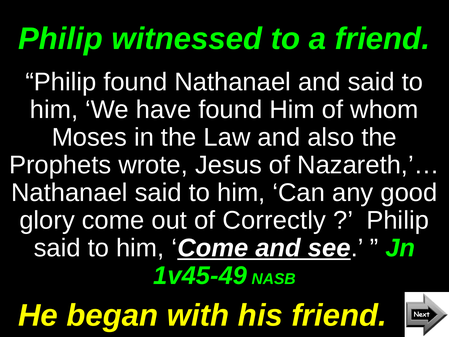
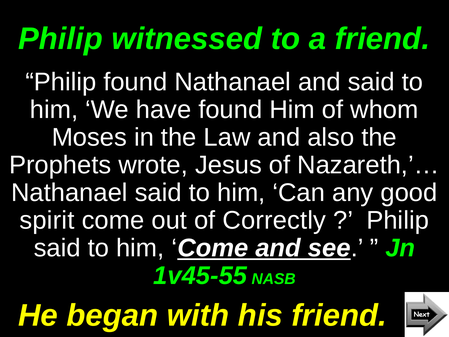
glory: glory -> spirit (47, 220)
1v45-49: 1v45-49 -> 1v45-55 (200, 275)
